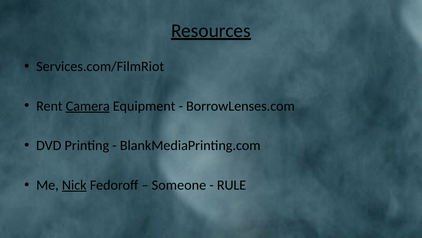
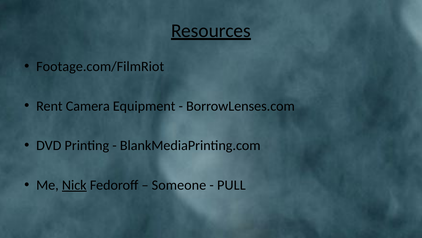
Services.com/FilmRiot: Services.com/FilmRiot -> Footage.com/FilmRiot (100, 67)
Camera underline: present -> none (88, 106)
RULE: RULE -> PULL (231, 185)
